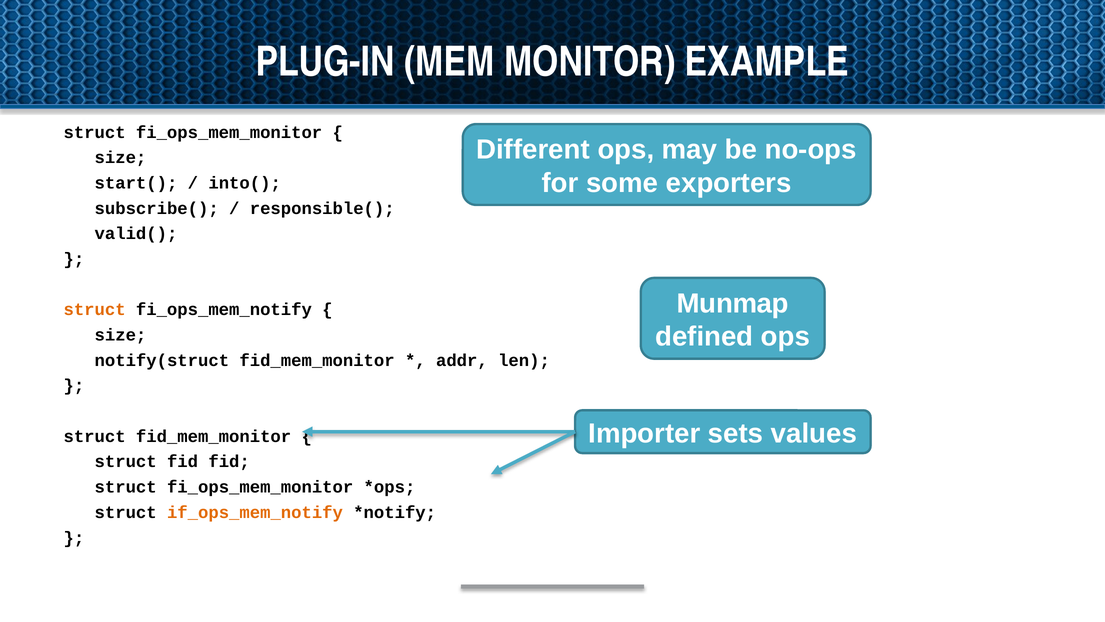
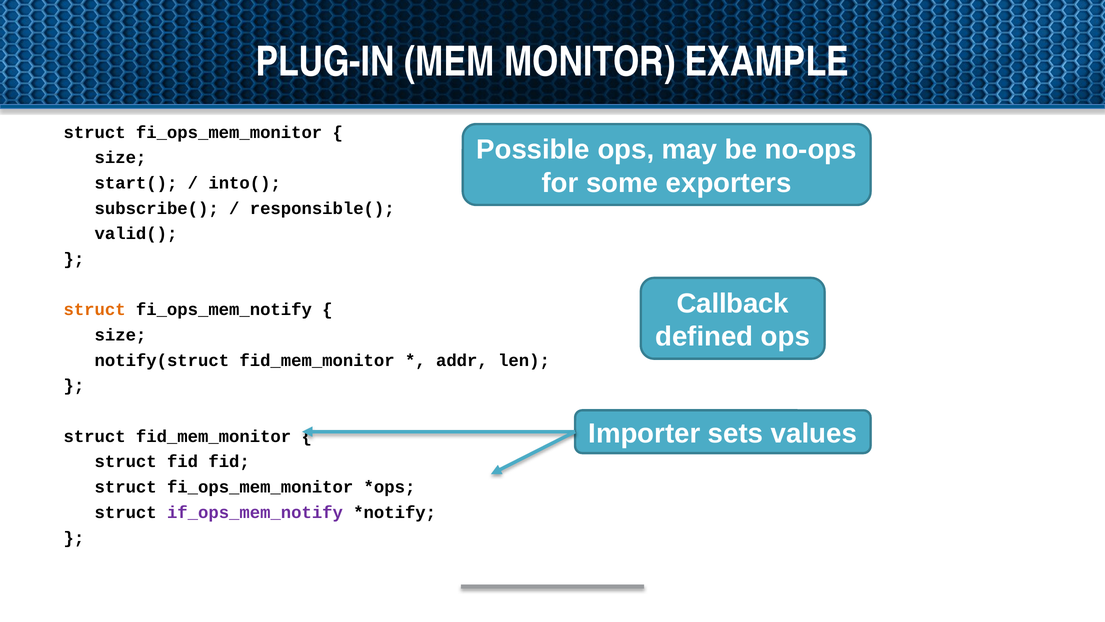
Different: Different -> Possible (533, 150)
Munmap: Munmap -> Callback (733, 303)
if_ops_mem_notify colour: orange -> purple (255, 512)
